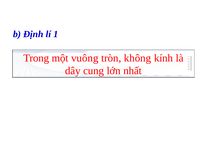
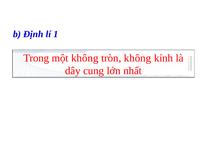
một vuông: vuông -> không (85, 58)
